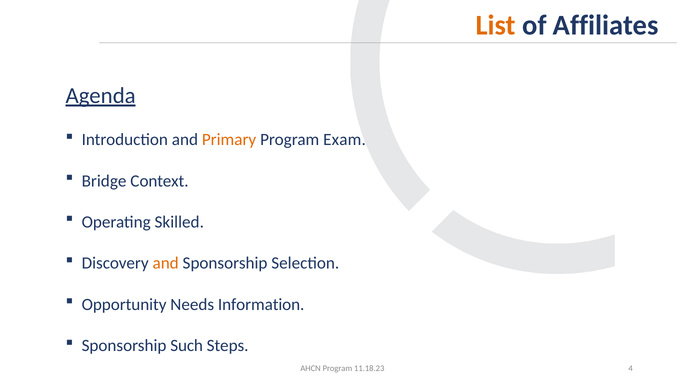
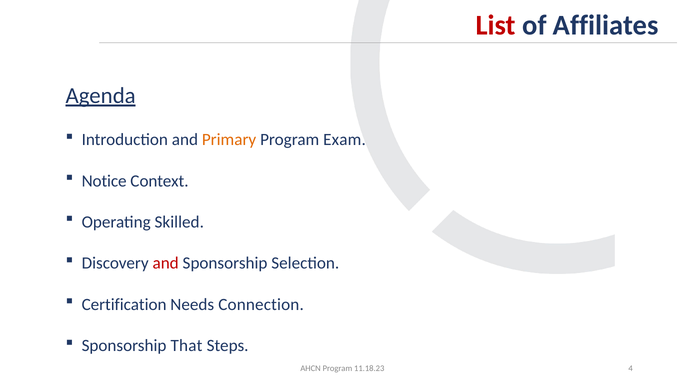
List colour: orange -> red (496, 25)
Bridge: Bridge -> Notice (104, 181)
and colour: orange -> red (166, 263)
Opportunity: Opportunity -> Certification (124, 304)
Information: Information -> Connection (261, 304)
Such: Such -> That (186, 345)
